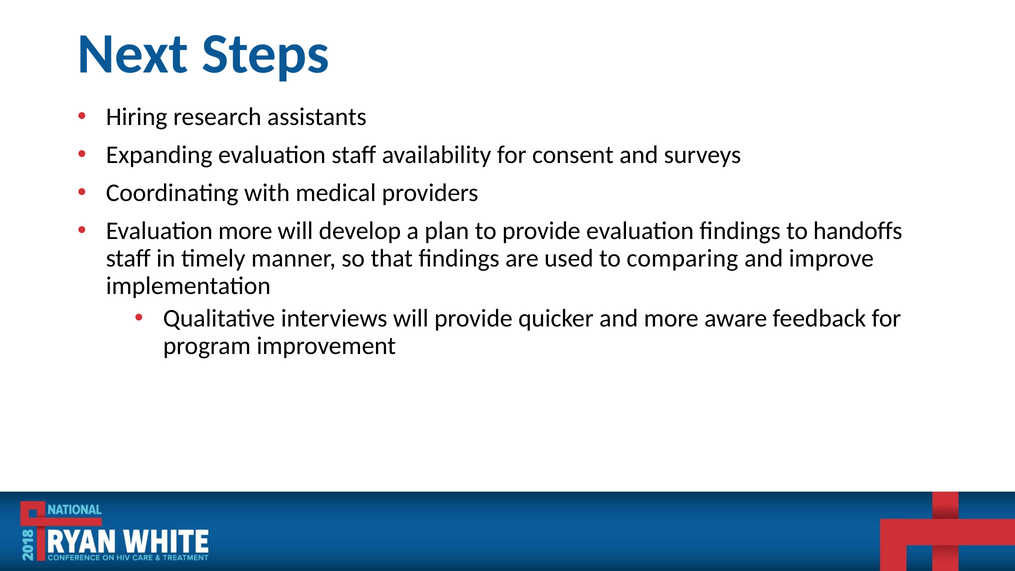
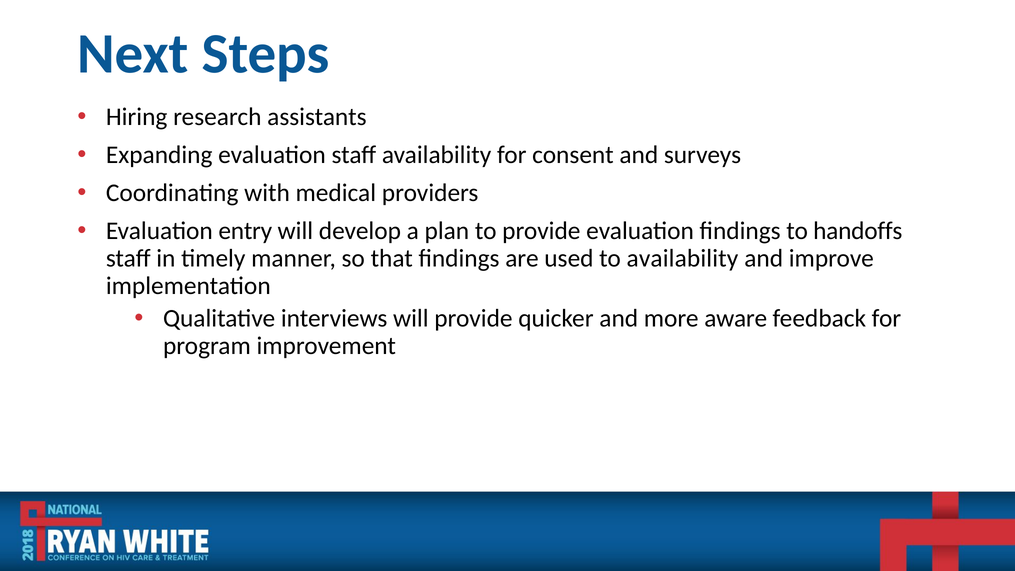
Evaluation more: more -> entry (245, 231)
to comparing: comparing -> availability (682, 258)
